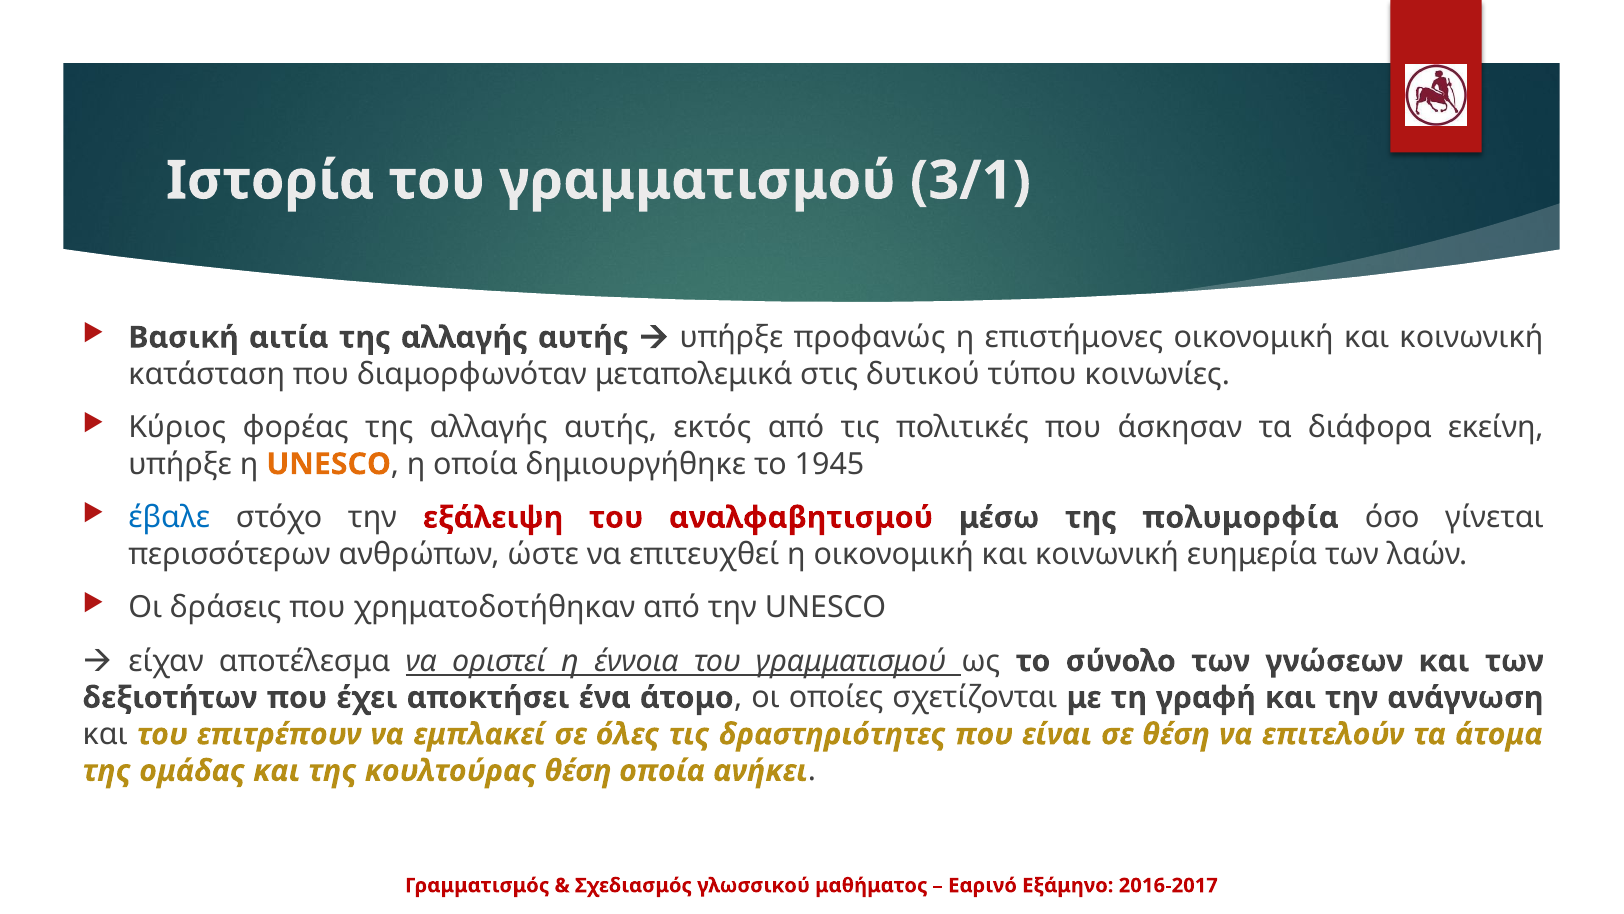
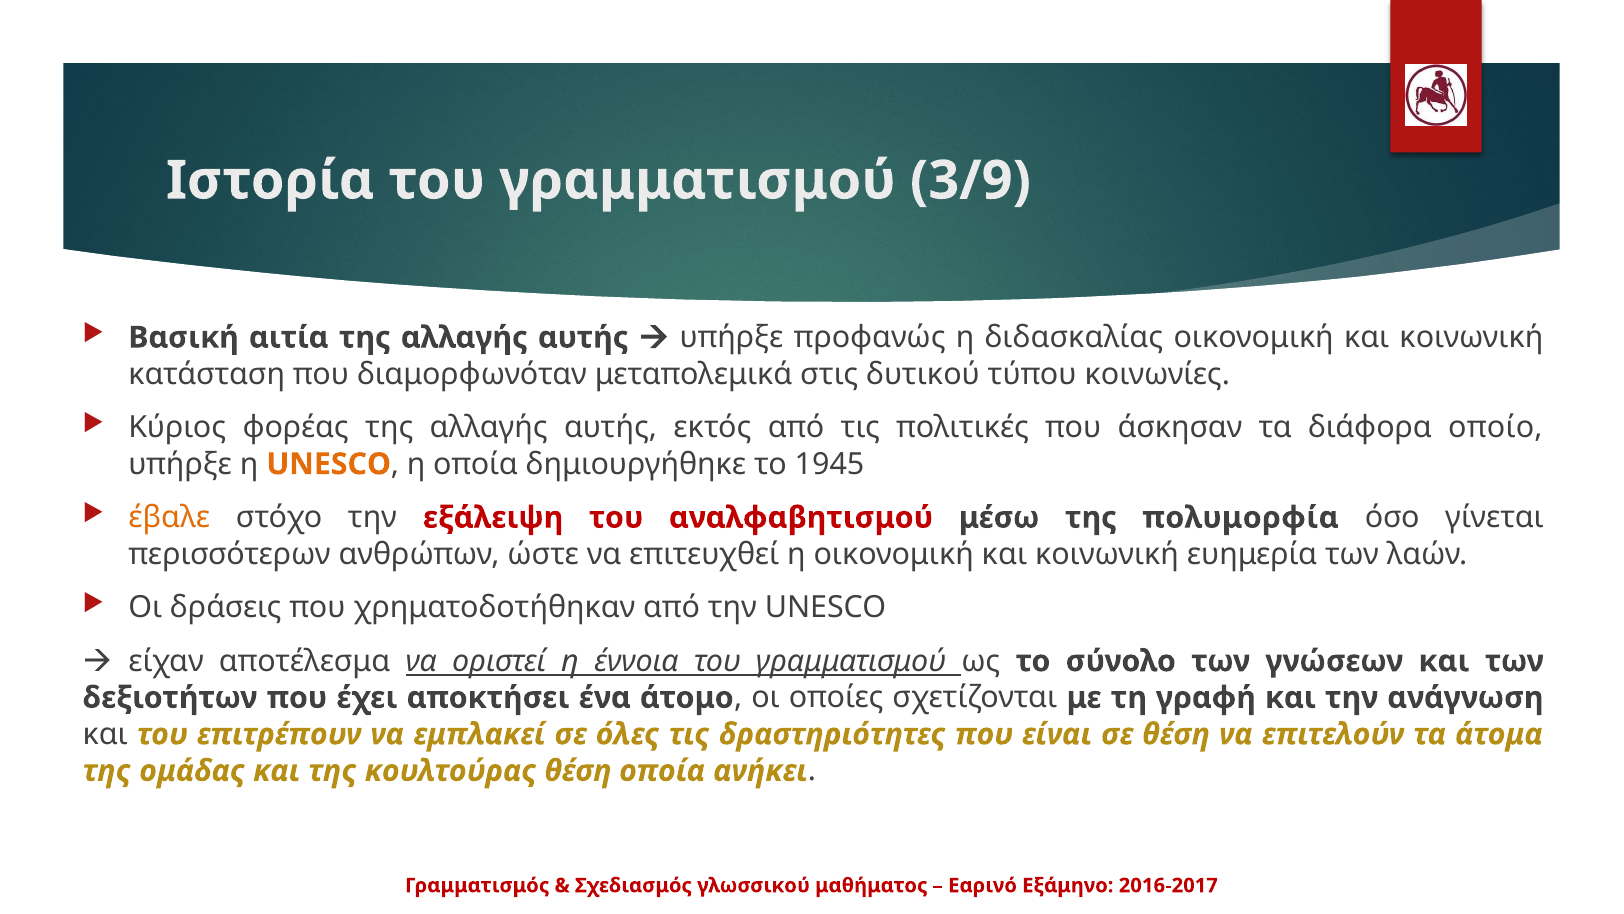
3/1: 3/1 -> 3/9 (970, 181)
επιστήμονες: επιστήμονες -> διδασκαλίας (1074, 337)
εκείνη: εκείνη -> οποίο (1495, 427)
έβαλε colour: blue -> orange (169, 517)
